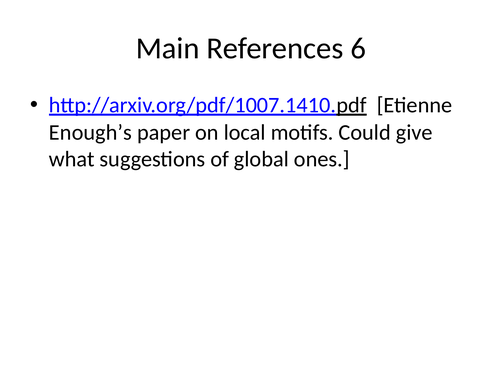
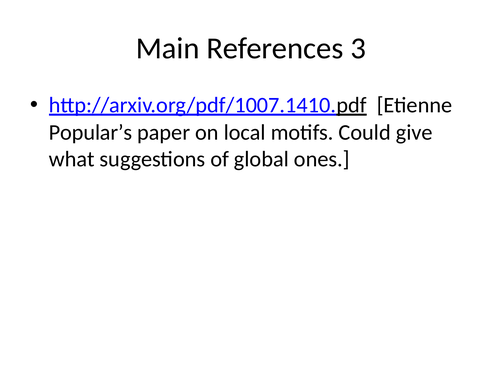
6: 6 -> 3 (358, 49)
Enough’s: Enough’s -> Popular’s (91, 133)
